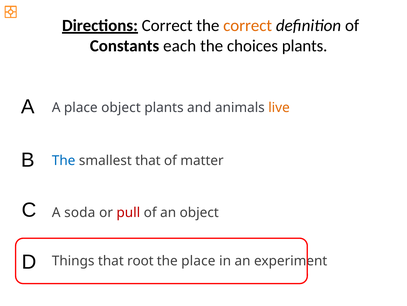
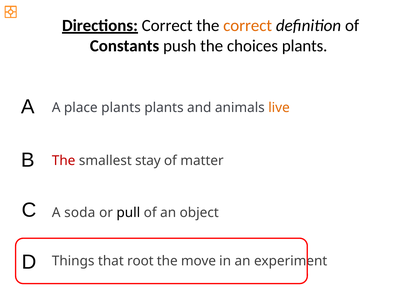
each: each -> push (180, 46)
place object: object -> plants (121, 108)
The colour: blue -> red (64, 160)
smallest that: that -> stay (148, 160)
pull colour: red -> black (128, 212)
the place: place -> move (198, 261)
